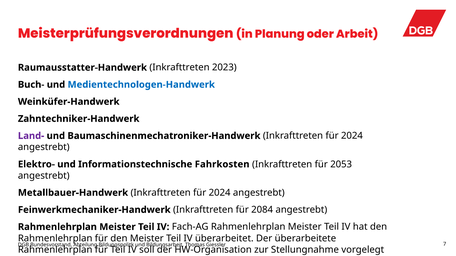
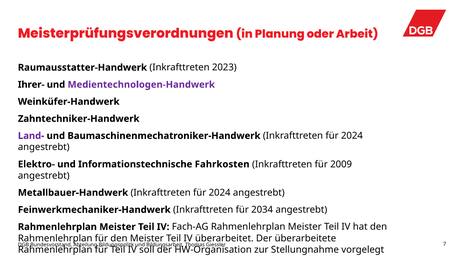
Buch-: Buch- -> Ihrer- (31, 85)
Medientechnologen-Handwerk colour: blue -> purple (141, 85)
2053: 2053 -> 2009 (341, 165)
2084: 2084 -> 2034 (262, 210)
